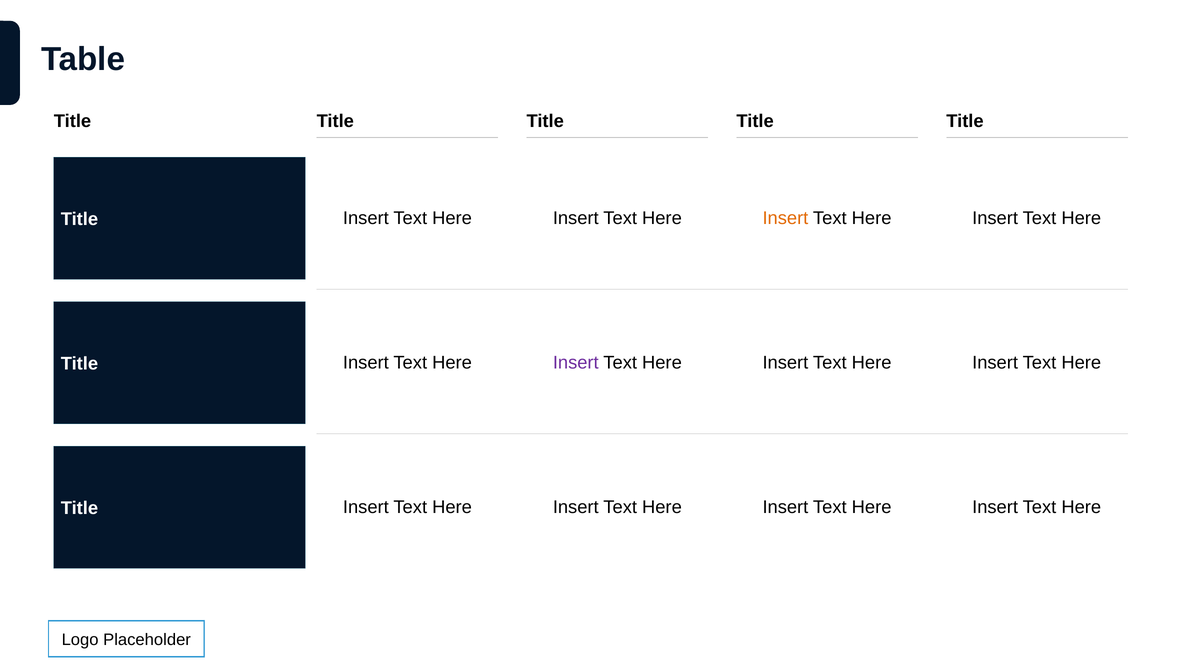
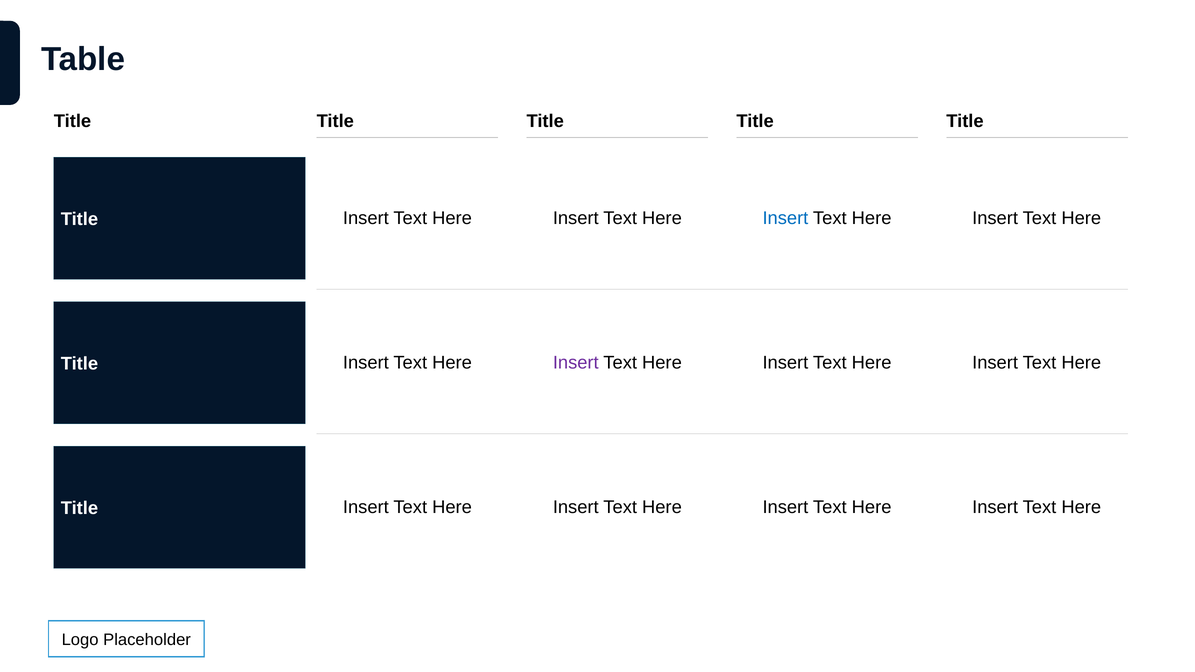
Insert colour: orange -> blue (785, 218)
